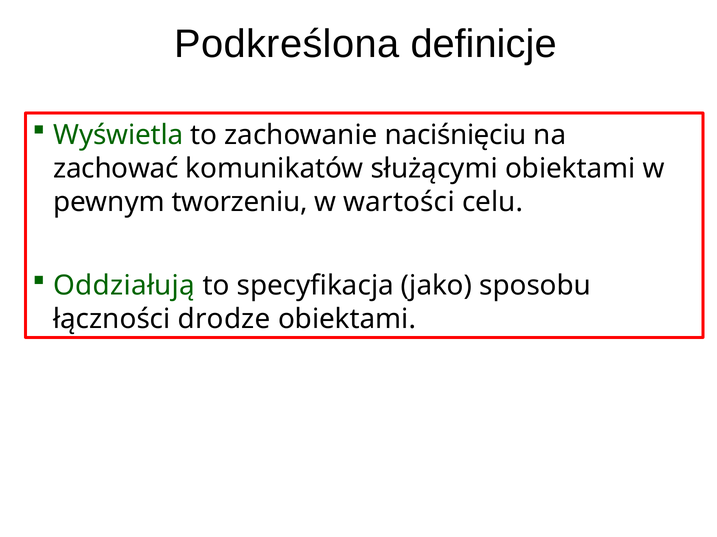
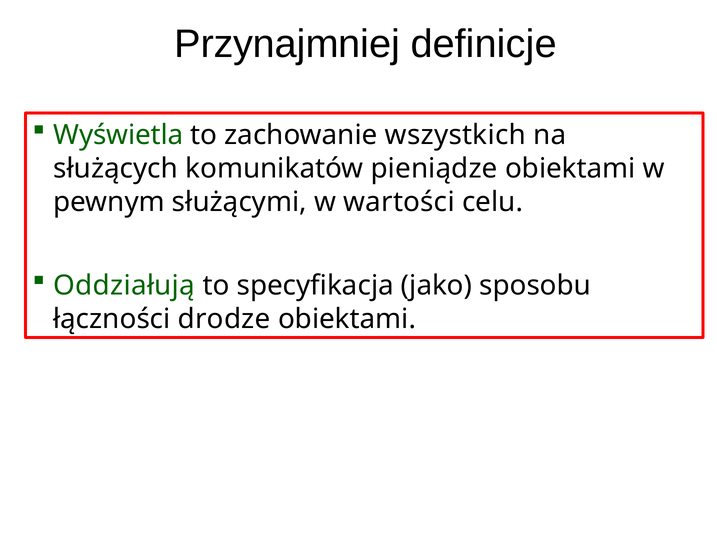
Podkreślona: Podkreślona -> Przynajmniej (287, 44)
naciśnięciu: naciśnięciu -> wszystkich (455, 135)
zachować: zachować -> służących (116, 169)
służącymi: służącymi -> pieniądze (434, 169)
tworzeniu: tworzeniu -> służącymi (239, 202)
